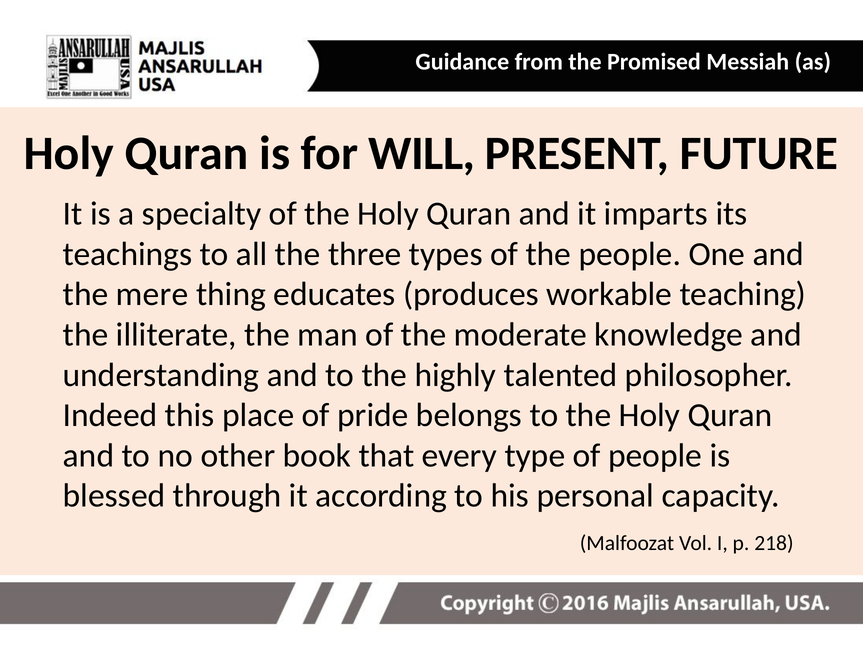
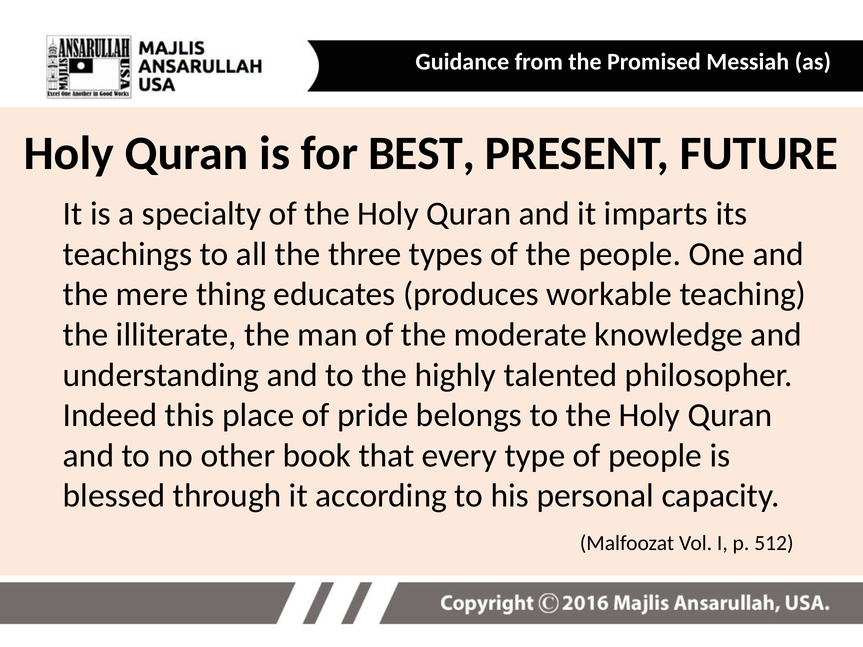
WILL: WILL -> BEST (422, 153)
218: 218 -> 512 (774, 544)
